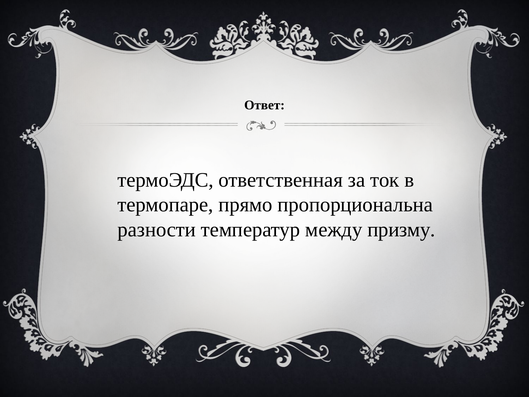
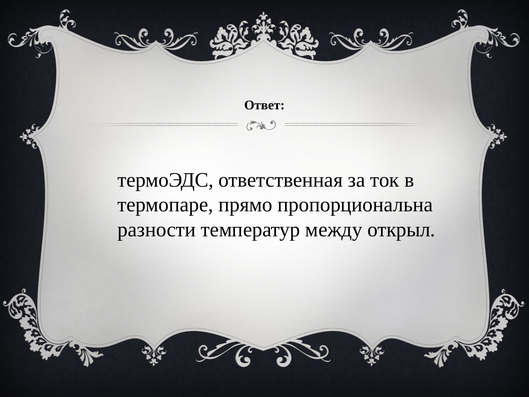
призму: призму -> открыл (401, 229)
